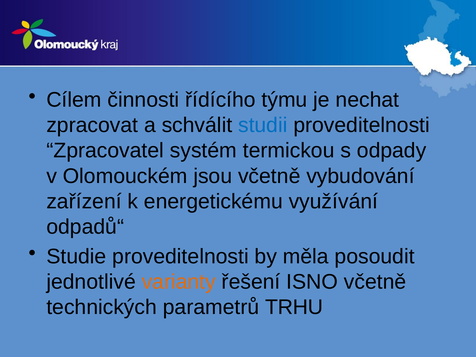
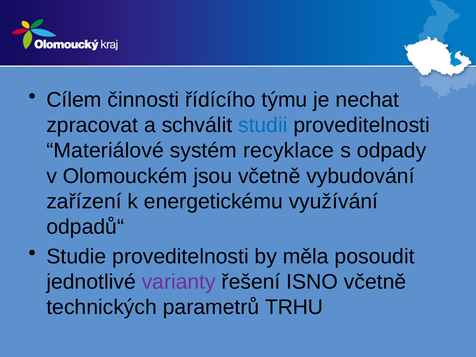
Zpracovatel: Zpracovatel -> Materiálové (105, 151)
termickou: termickou -> recyklace (289, 151)
varianty colour: orange -> purple (179, 282)
